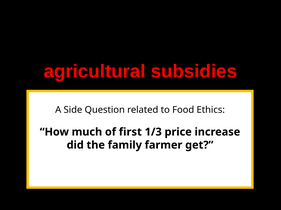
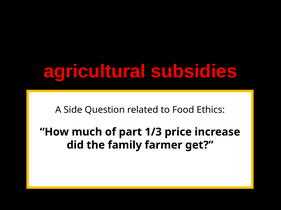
first: first -> part (130, 132)
